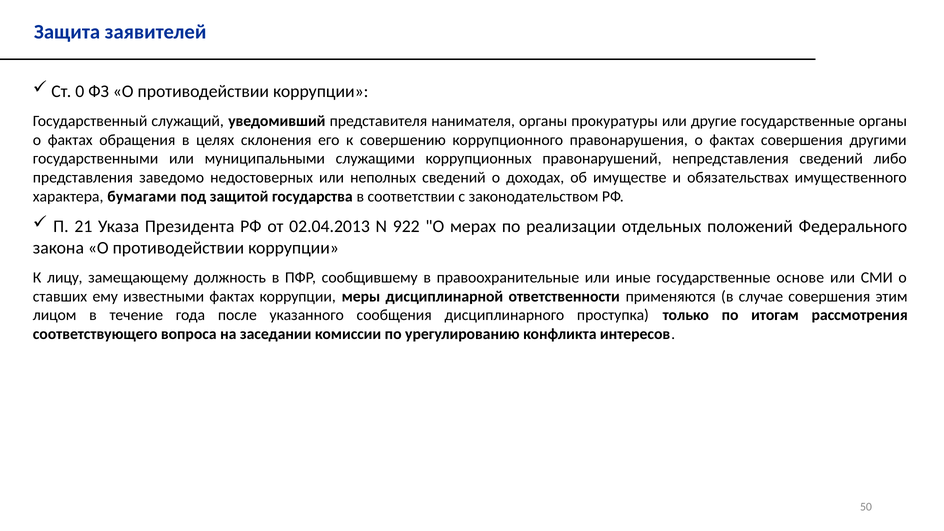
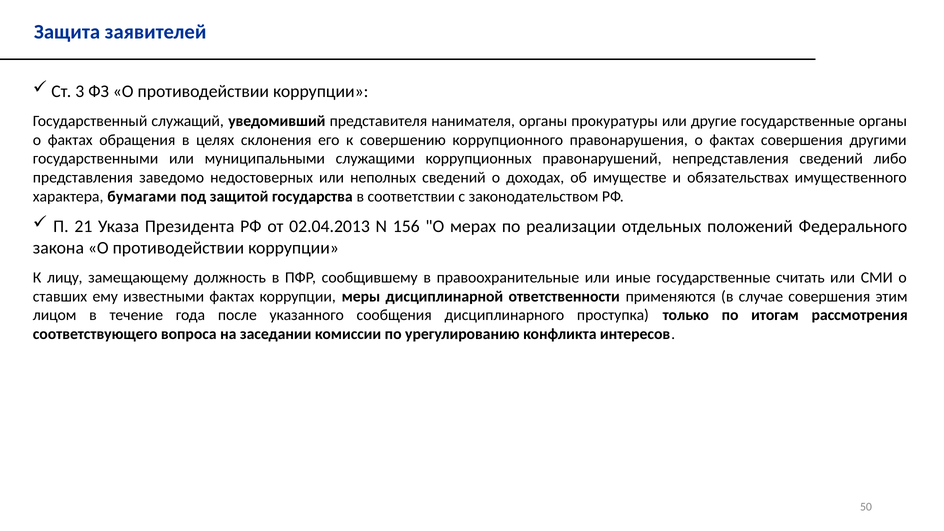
0: 0 -> 3 (80, 91)
922: 922 -> 156 (406, 227)
основе: основе -> считать (800, 278)
